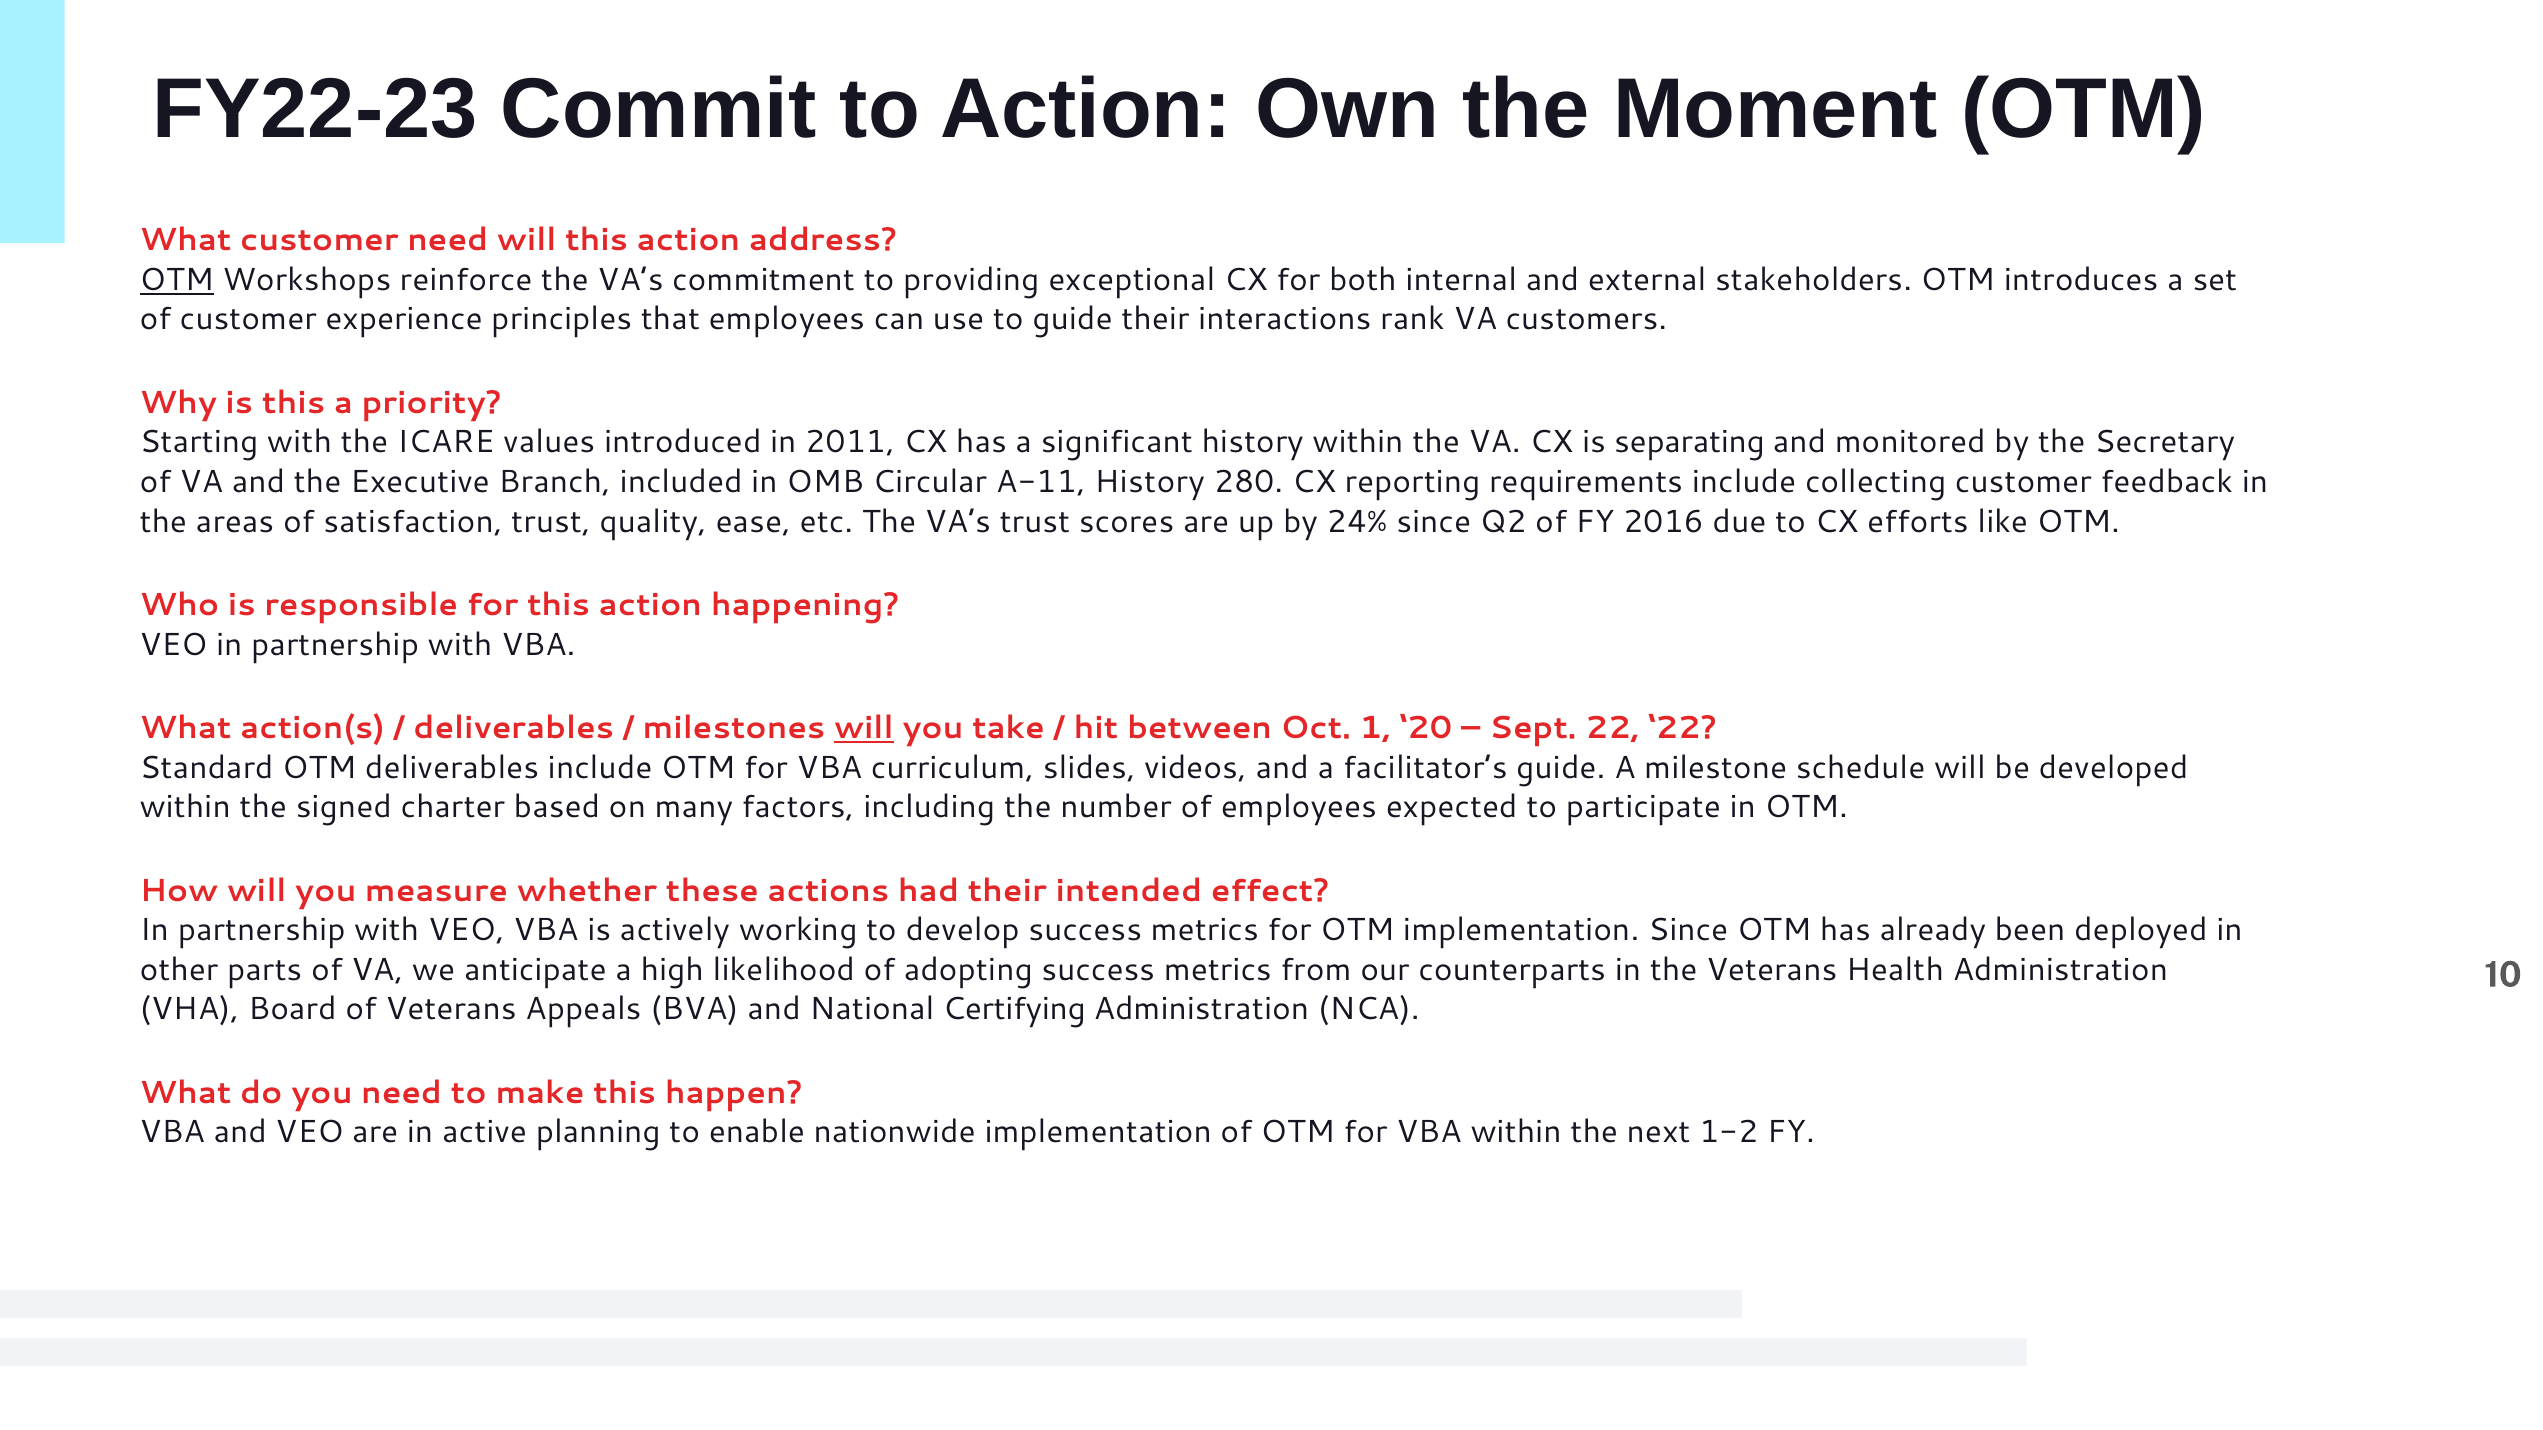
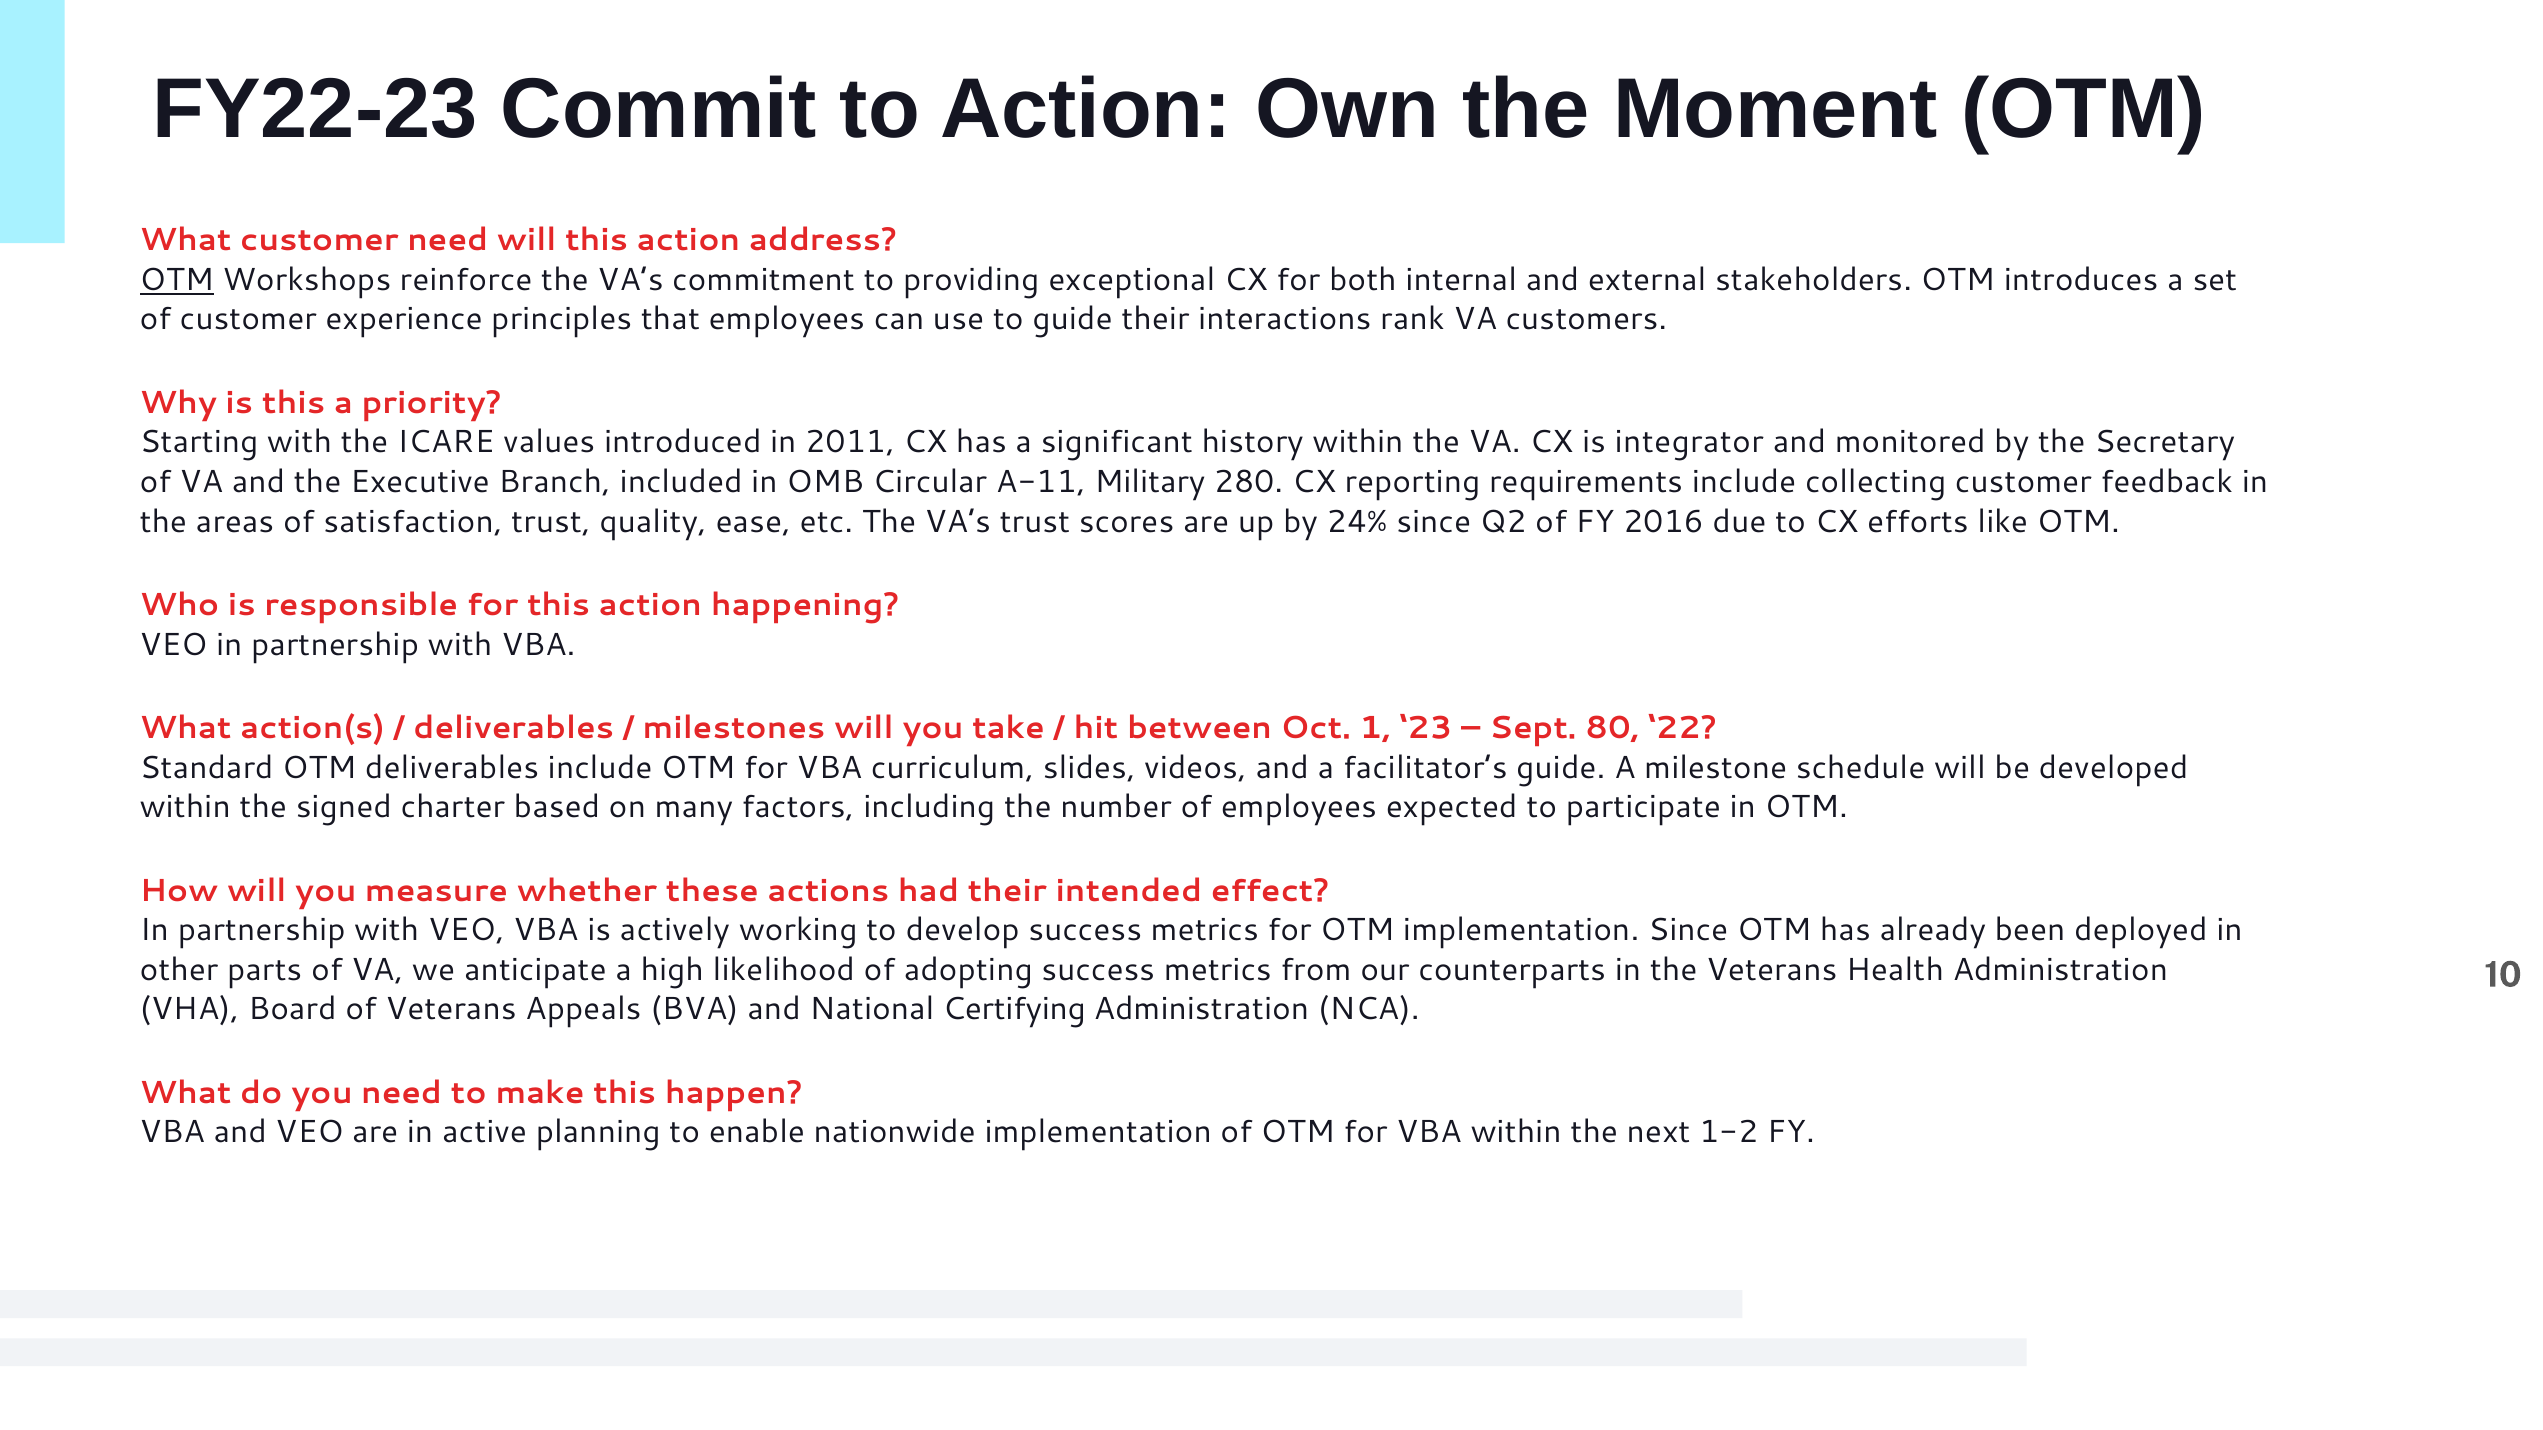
separating: separating -> integrator (1689, 443)
A-11 History: History -> Military (1150, 482)
will underline: present -> none (864, 728)
20: 20 -> 23 (1426, 728)
Sept 22: 22 -> 80 (1613, 728)
